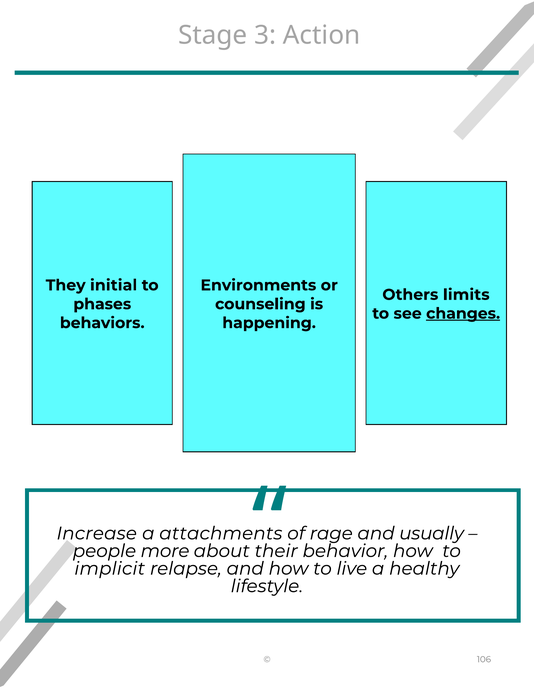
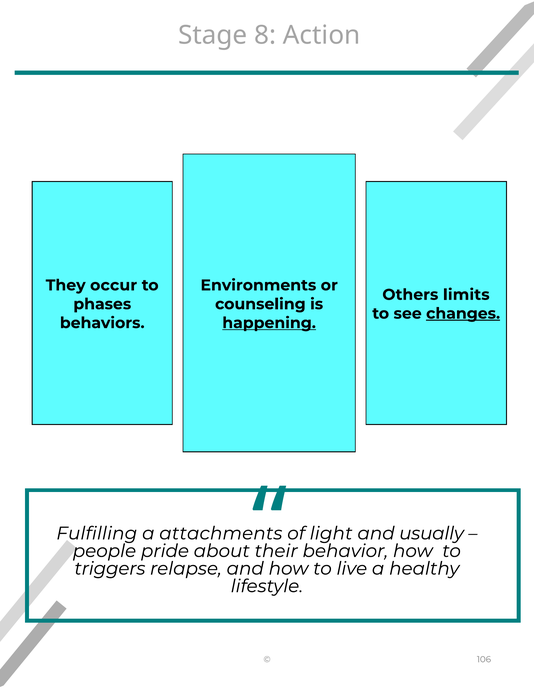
3: 3 -> 8 (265, 35)
initial: initial -> occur (114, 285)
happening underline: none -> present (269, 323)
Increase: Increase -> Fulfilling (97, 533)
rage: rage -> light (331, 533)
more: more -> pride (165, 551)
implicit: implicit -> triggers (110, 569)
